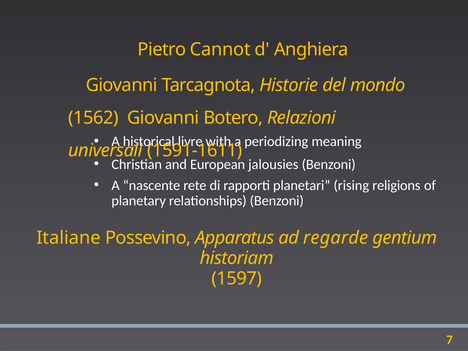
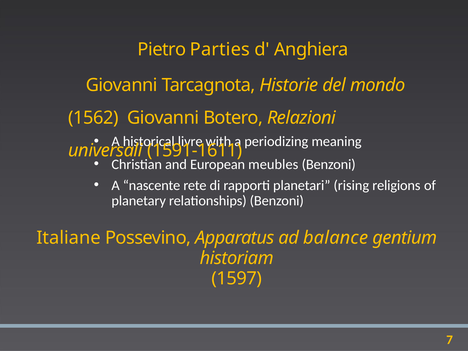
Cannot: Cannot -> Parties (220, 50)
jalousies: jalousies -> meubles (273, 164)
regarde: regarde -> balance (336, 238)
